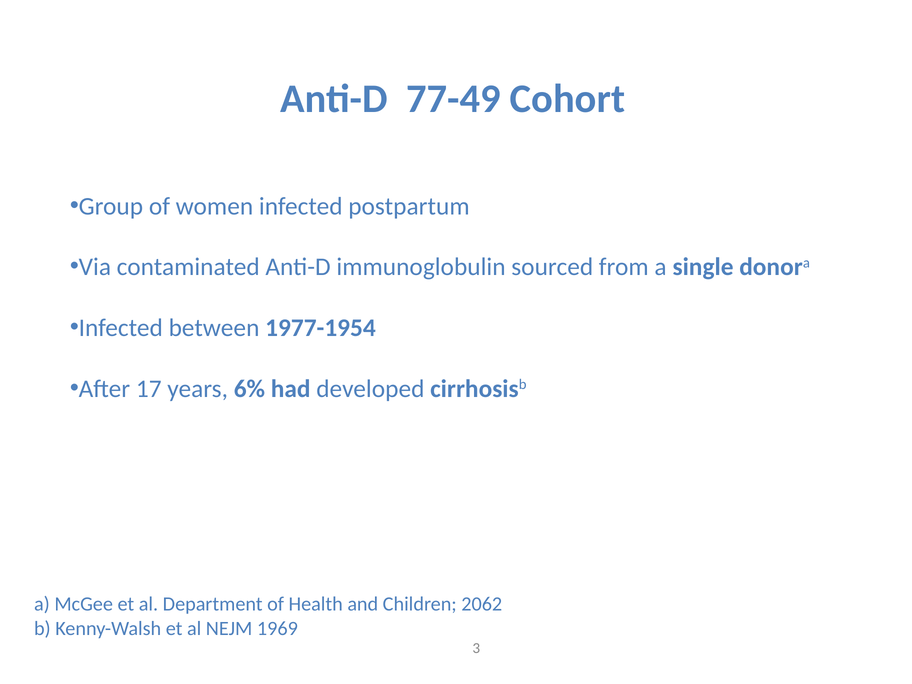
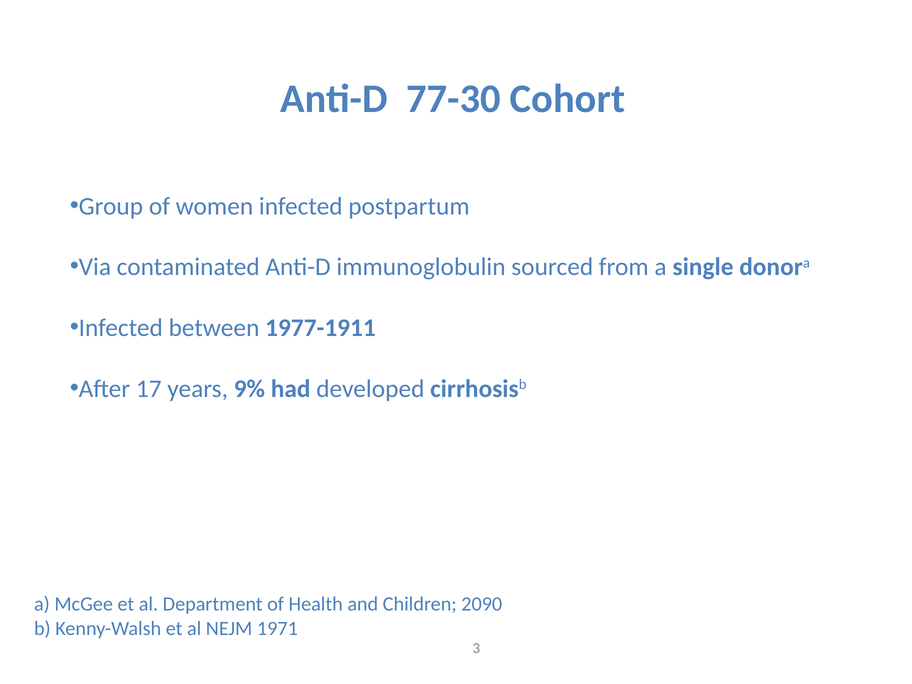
77-49: 77-49 -> 77-30 (453, 99)
1977-1954: 1977-1954 -> 1977-1911 (320, 328)
6%: 6% -> 9% (249, 389)
2062: 2062 -> 2090 (482, 604)
1969: 1969 -> 1971 (277, 629)
